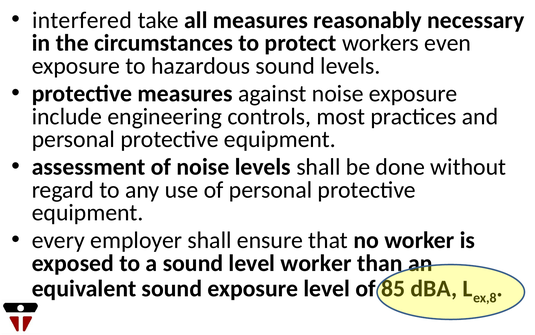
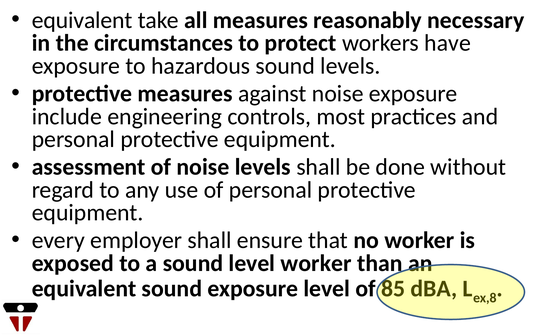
interfered: interfered -> equivalent (82, 20)
even: even -> have (448, 43)
